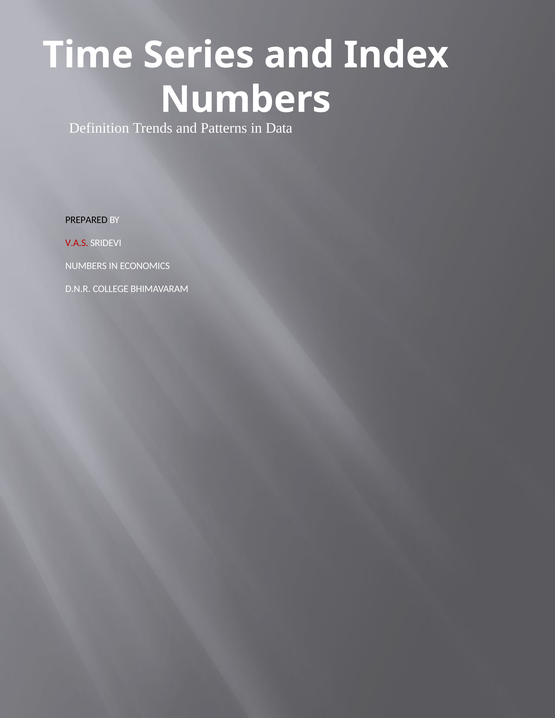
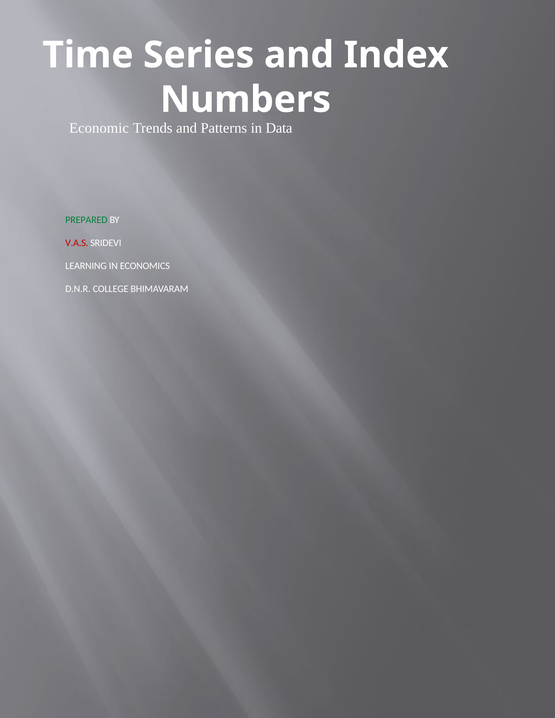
Definition: Definition -> Economic (99, 128)
PREPARED colour: black -> green (86, 220)
NUMBERS: NUMBERS -> LEARNING (86, 266)
